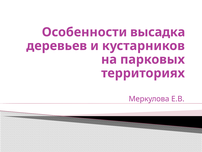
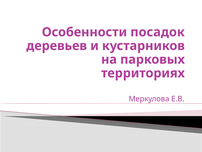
высадка: высадка -> посадок (158, 32)
